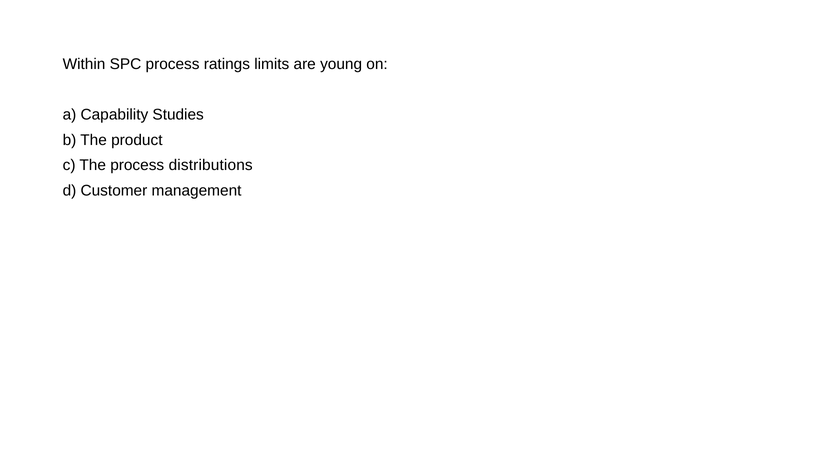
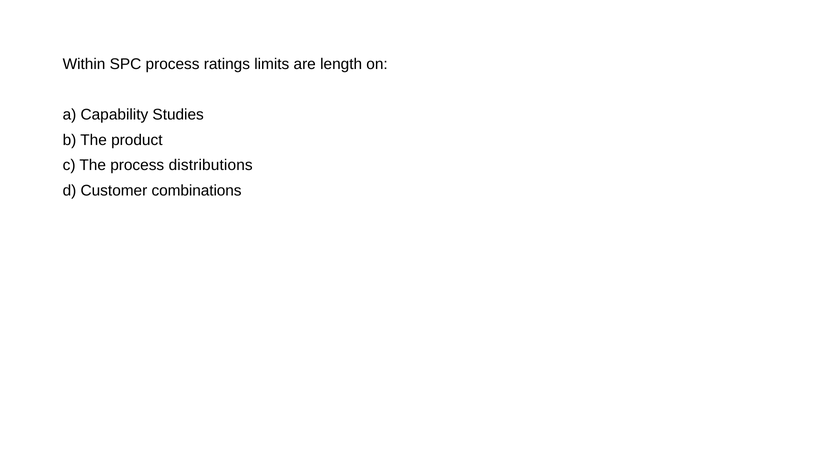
young: young -> length (341, 64)
management: management -> combinations (197, 190)
